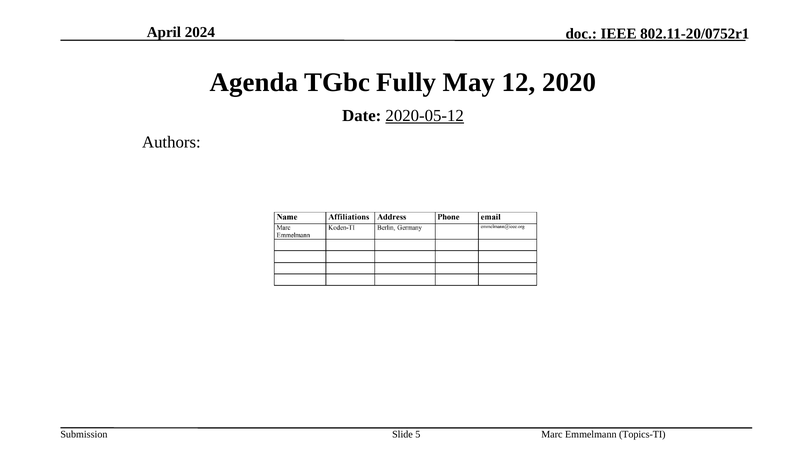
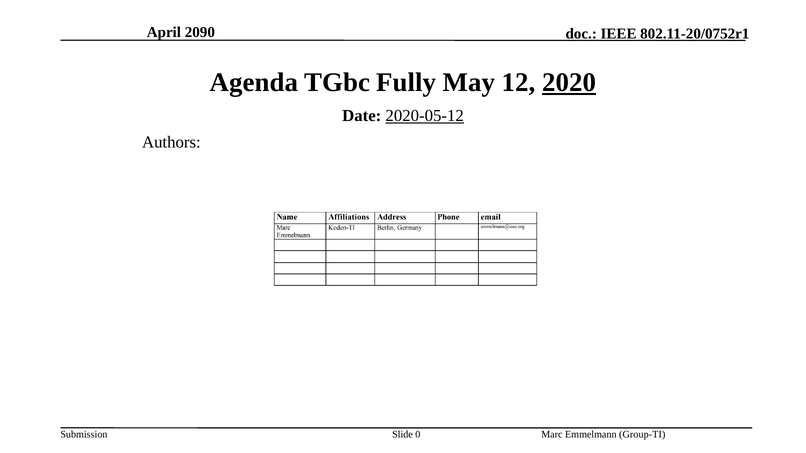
2024: 2024 -> 2090 (200, 32)
2020 underline: none -> present (569, 82)
5: 5 -> 0 (418, 435)
Topics-TI: Topics-TI -> Group-TI (642, 435)
